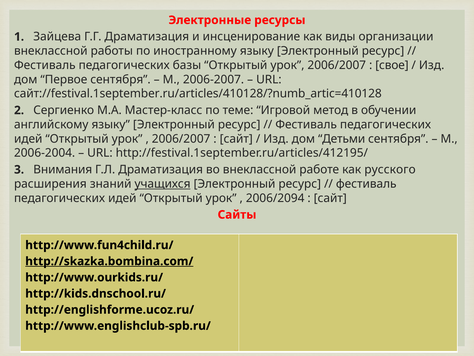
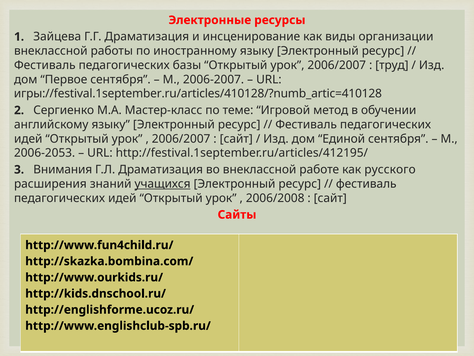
свое: свое -> труд (392, 65)
сайт://festival.1september.ru/articles/410128/?numb_artic=410128: сайт://festival.1september.ru/articles/410128/?numb_artic=410128 -> игры://festival.1september.ru/articles/410128/?numb_artic=410128 (198, 94)
Детьми: Детьми -> Единой (342, 139)
2006-2004: 2006-2004 -> 2006-2053 (45, 153)
2006/2094: 2006/2094 -> 2006/2008 (275, 198)
http://skazka.bombina.com/ underline: present -> none (109, 261)
